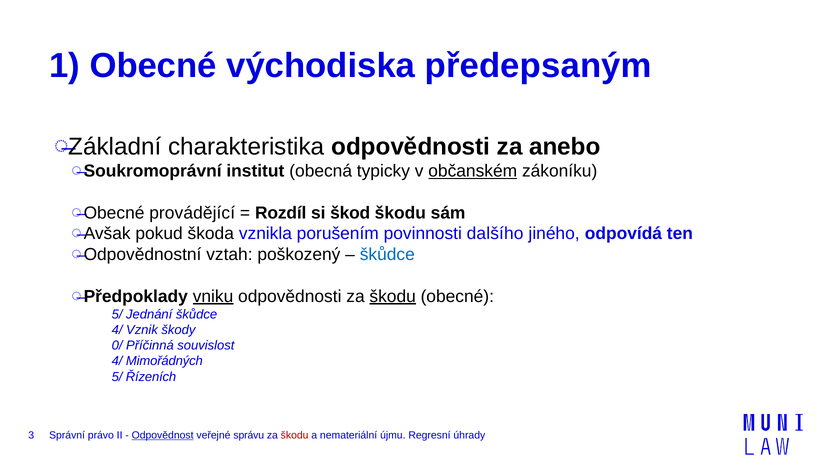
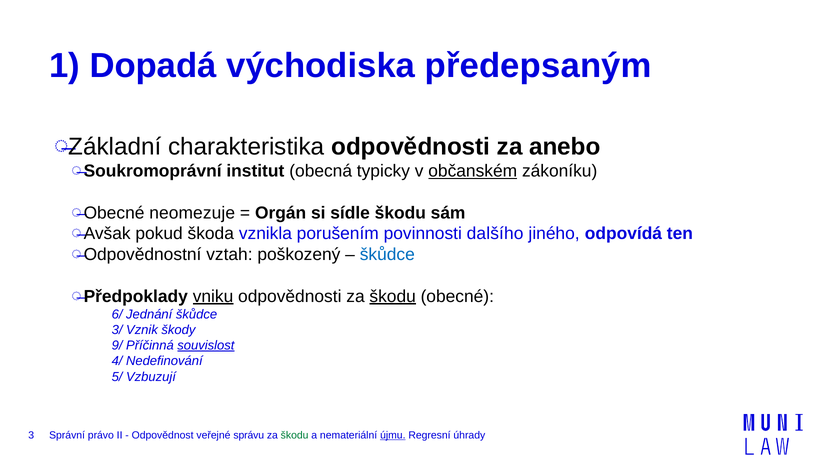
1 Obecné: Obecné -> Dopadá (153, 66)
provádějící: provádějící -> neomezuje (192, 213)
Rozdíl: Rozdíl -> Orgán (281, 213)
škod: škod -> sídle (350, 213)
5/: 5/ -> 6/ (117, 314)
4/: 4/ -> 3/ (117, 330)
0/: 0/ -> 9/ (117, 345)
souvislost underline: none -> present (206, 345)
Mimořádných: Mimořádných -> Nedefinování (164, 361)
Řízeních: Řízeních -> Vzbuzují (151, 376)
Odpovědnost underline: present -> none (163, 435)
škodu colour: red -> green (295, 435)
újmu underline: none -> present (393, 435)
